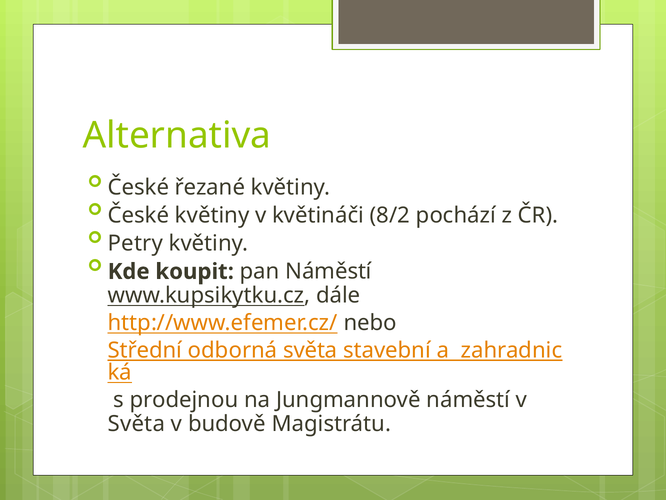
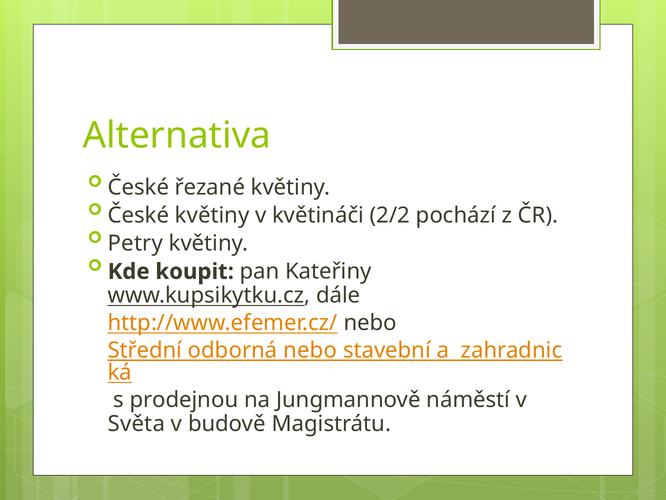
8/2: 8/2 -> 2/2 (390, 215)
pan Náměstí: Náměstí -> Kateřiny (328, 271)
odborná světa: světa -> nebo (310, 350)
